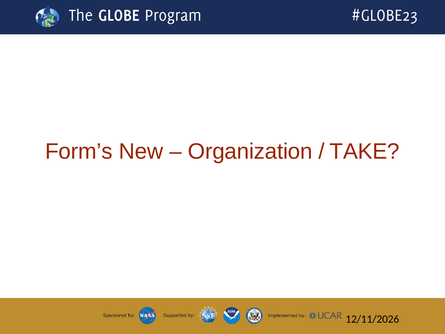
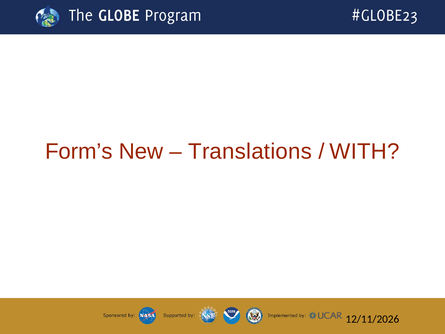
Organization: Organization -> Translations (250, 151)
TAKE: TAKE -> WITH (365, 151)
